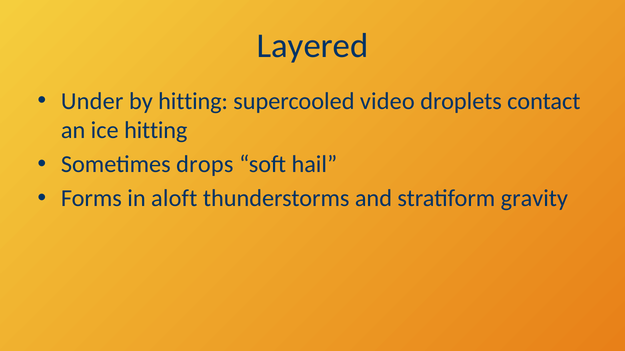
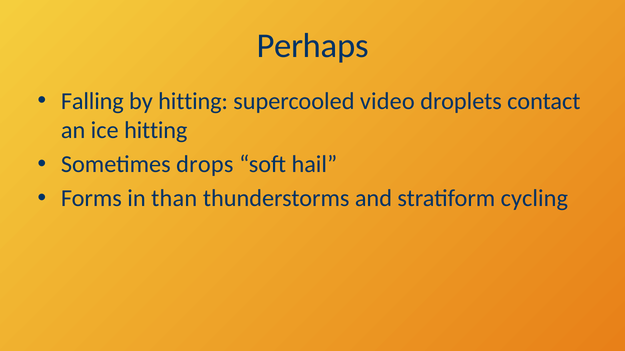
Layered: Layered -> Perhaps (313, 46)
Under: Under -> Falling (92, 101)
aloft: aloft -> than (174, 199)
gravity: gravity -> cycling (534, 199)
